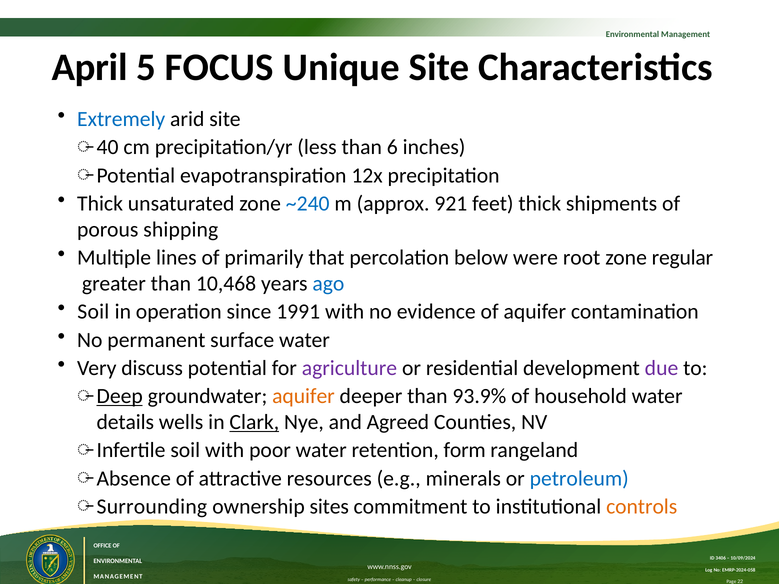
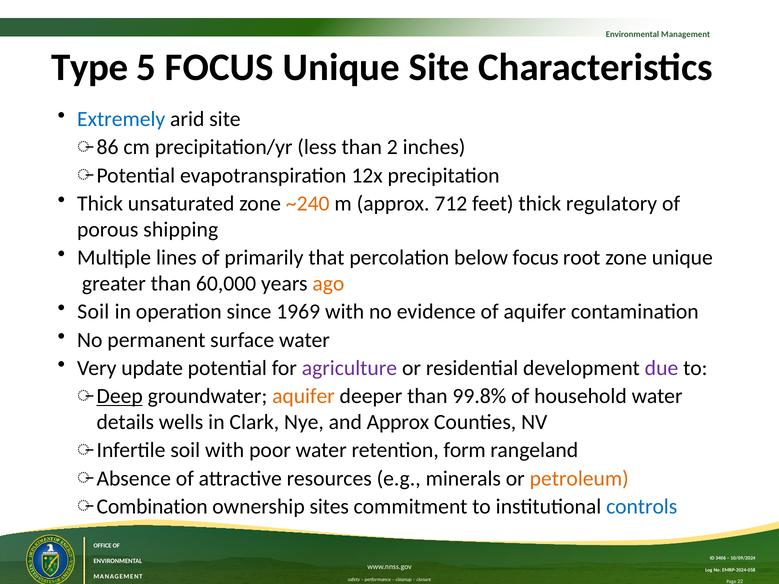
April: April -> Type (90, 67)
40: 40 -> 86 (108, 147)
6: 6 -> 2 (392, 147)
~240 colour: blue -> orange (308, 204)
921: 921 -> 712 (451, 204)
shipments: shipments -> regulatory (612, 204)
below were: were -> focus (536, 258)
zone regular: regular -> unique (682, 258)
10,468: 10,468 -> 60,000 (226, 284)
ago colour: blue -> orange (328, 284)
1991: 1991 -> 1969 (298, 312)
discuss: discuss -> update (152, 368)
93.9%: 93.9% -> 99.8% (479, 396)
Clark underline: present -> none (254, 422)
and Agreed: Agreed -> Approx (398, 422)
petroleum colour: blue -> orange (579, 479)
Surrounding: Surrounding -> Combination (152, 507)
controls colour: orange -> blue (642, 507)
